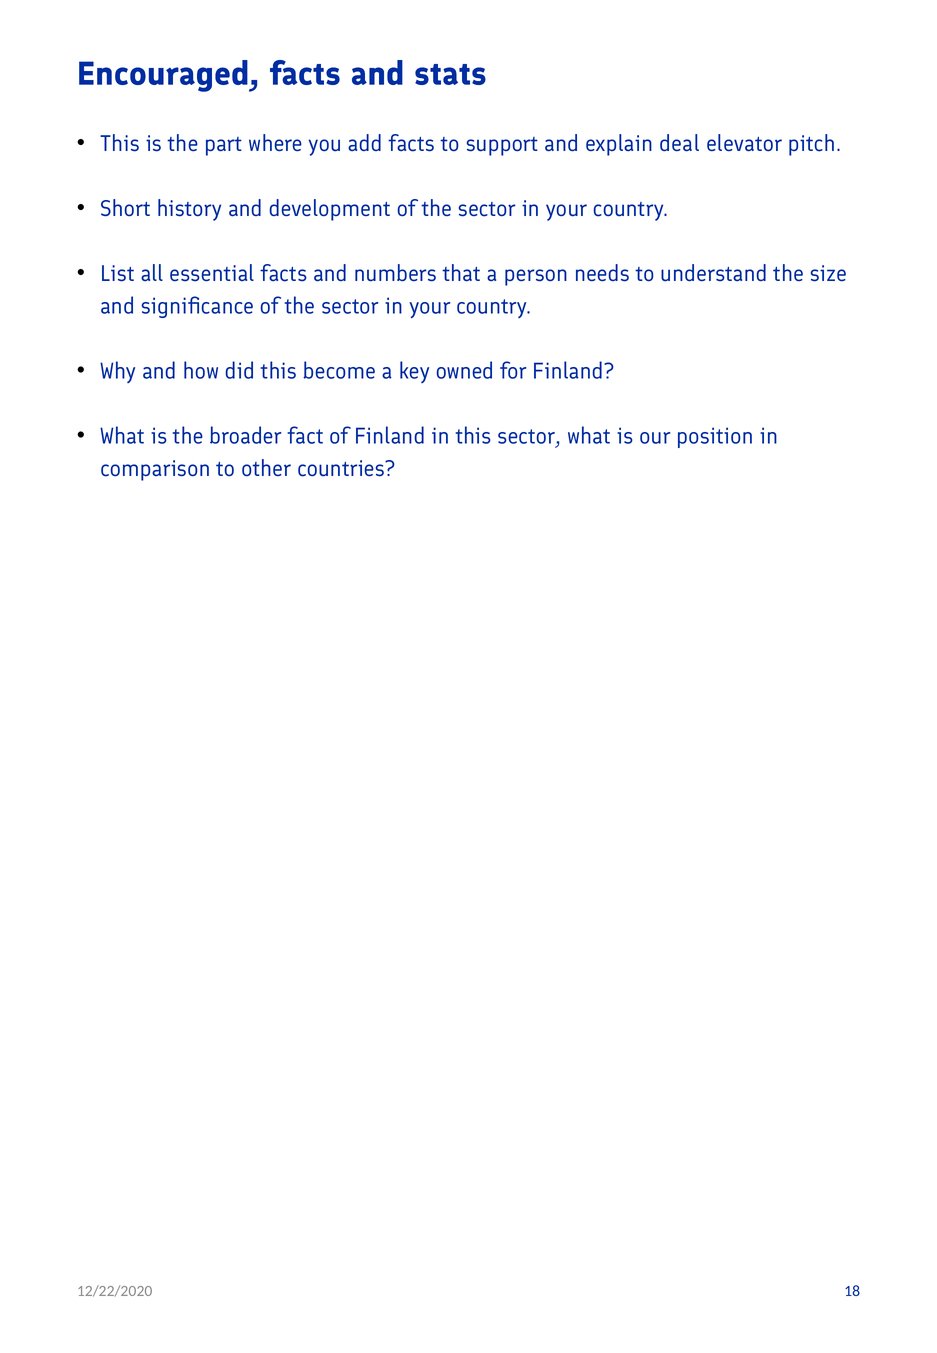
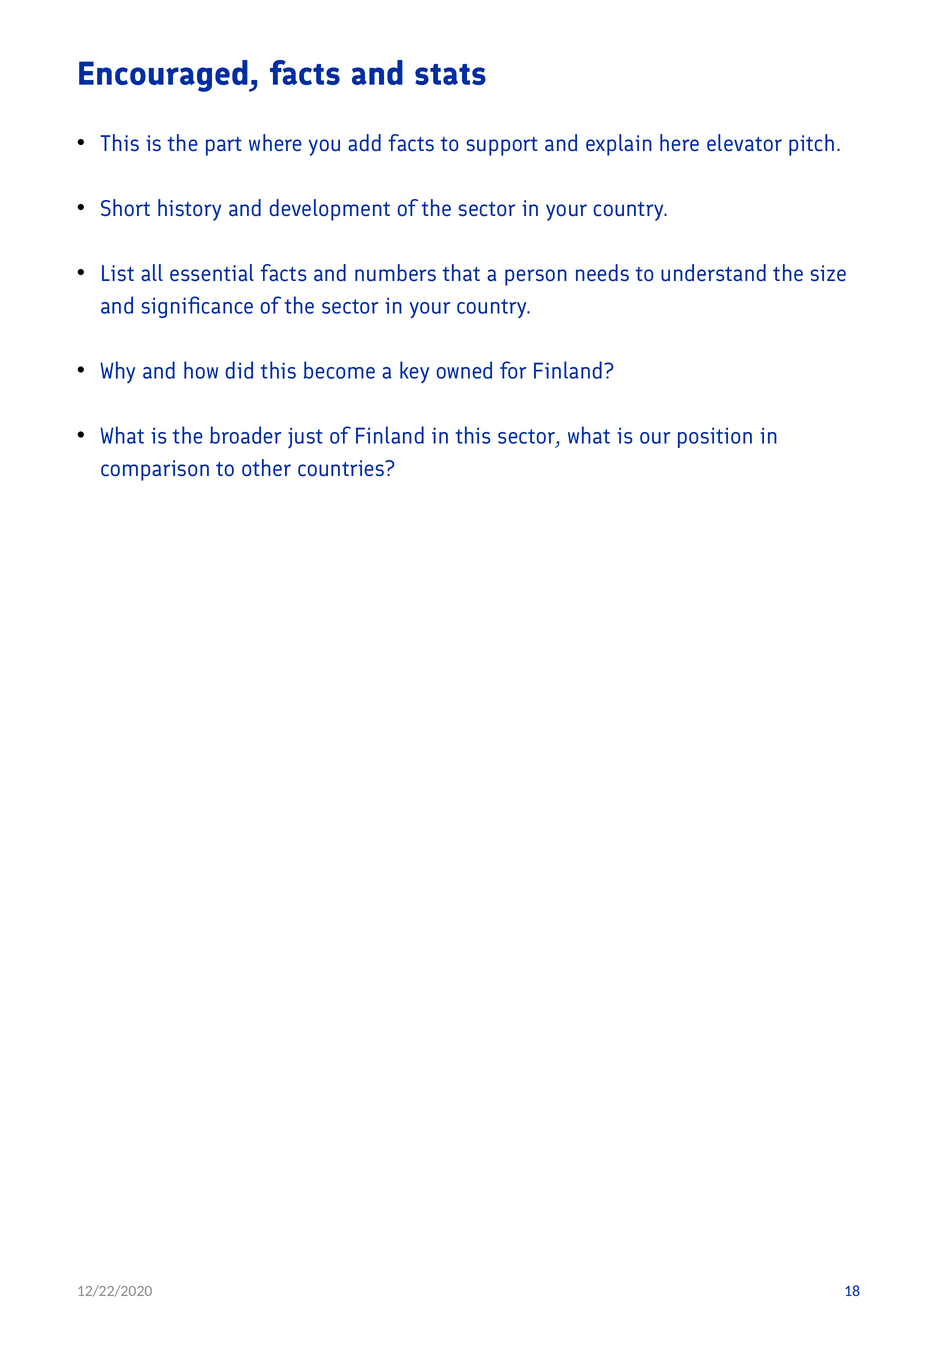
deal: deal -> here (680, 144)
fact: fact -> just (306, 436)
